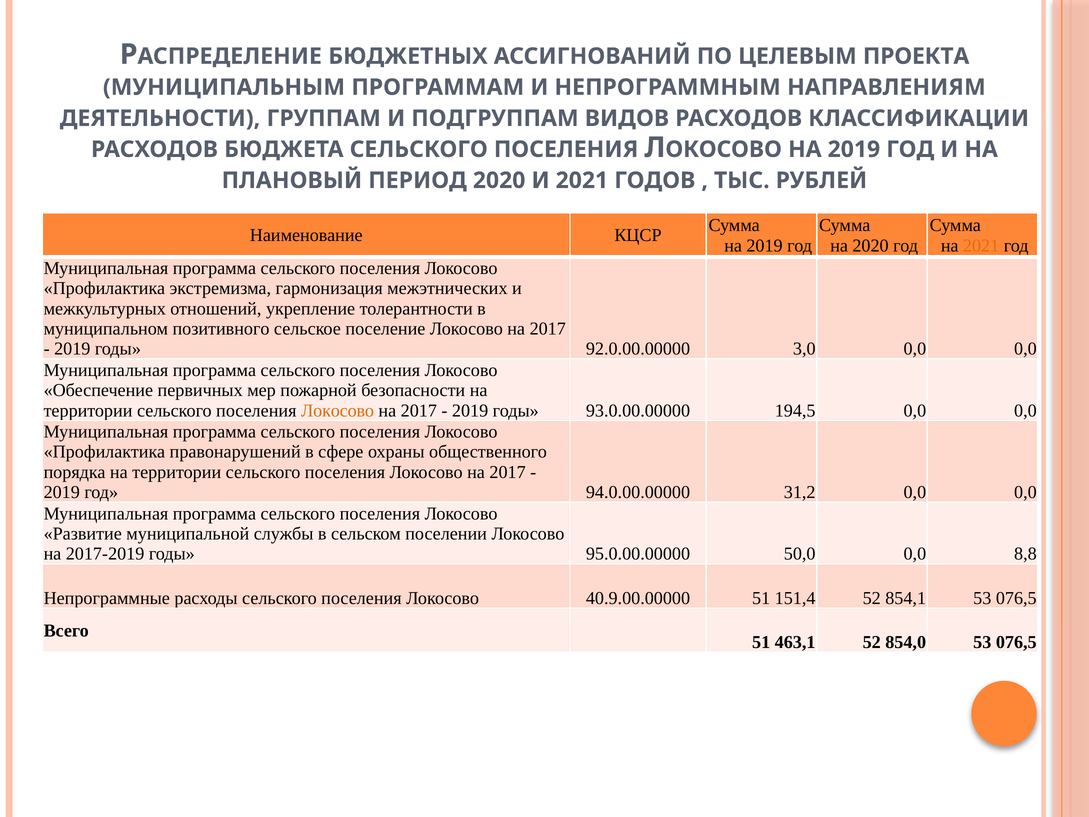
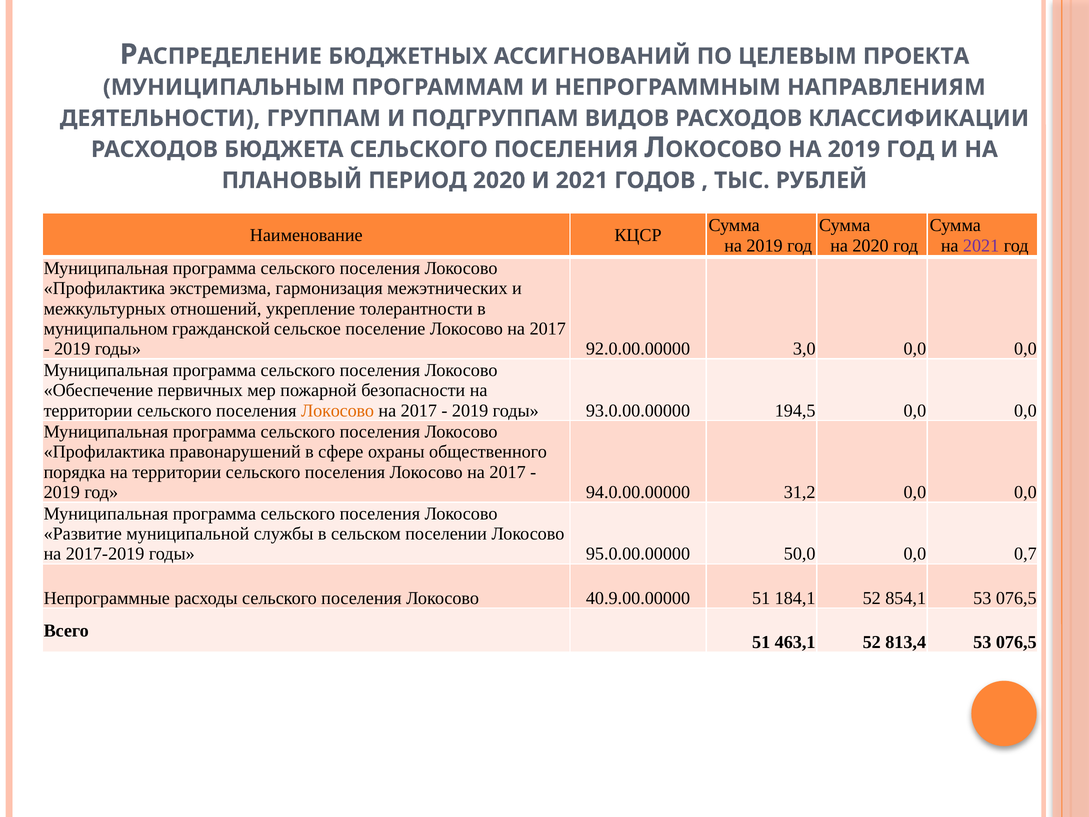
2021 colour: orange -> purple (981, 246)
позитивного: позитивного -> гражданской (221, 329)
8,8: 8,8 -> 0,7 (1025, 554)
151,4: 151,4 -> 184,1 (795, 598)
854,0: 854,0 -> 813,4 (906, 642)
